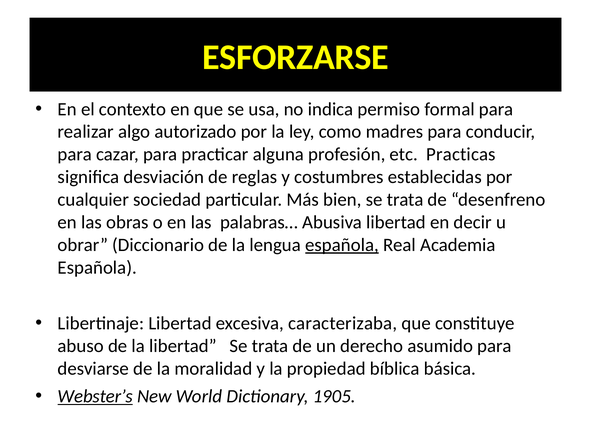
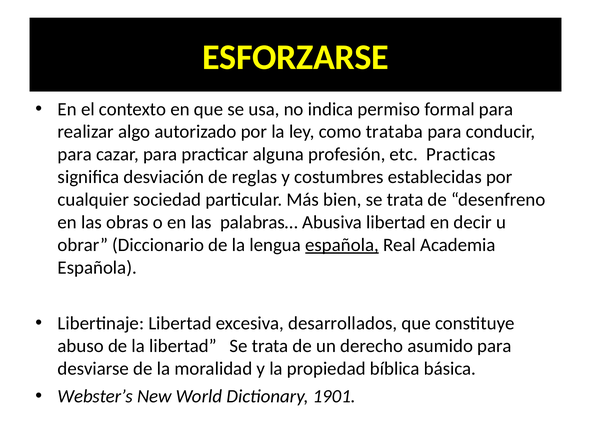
madres: madres -> trataba (394, 132)
caracterizaba: caracterizaba -> desarrollados (343, 323)
Webster’s underline: present -> none (95, 397)
1905: 1905 -> 1901 (334, 397)
